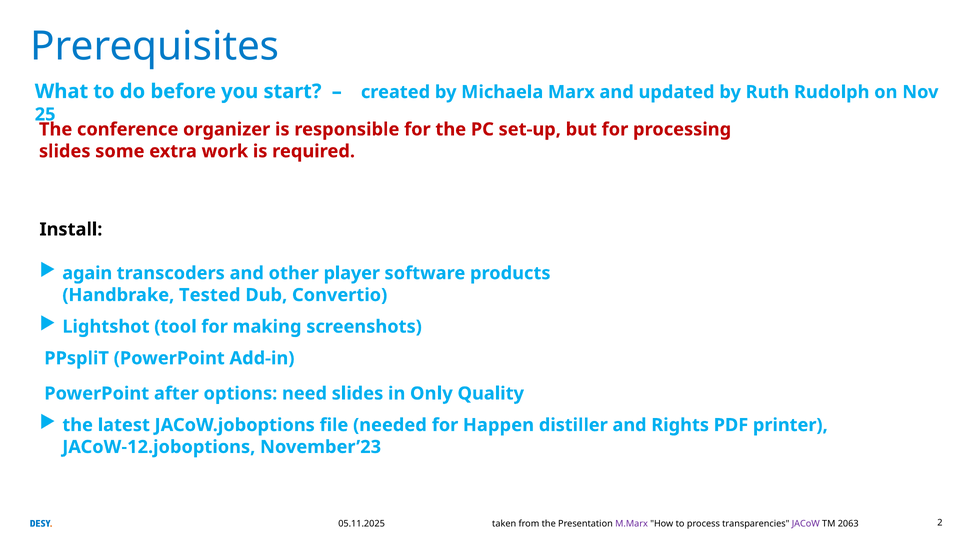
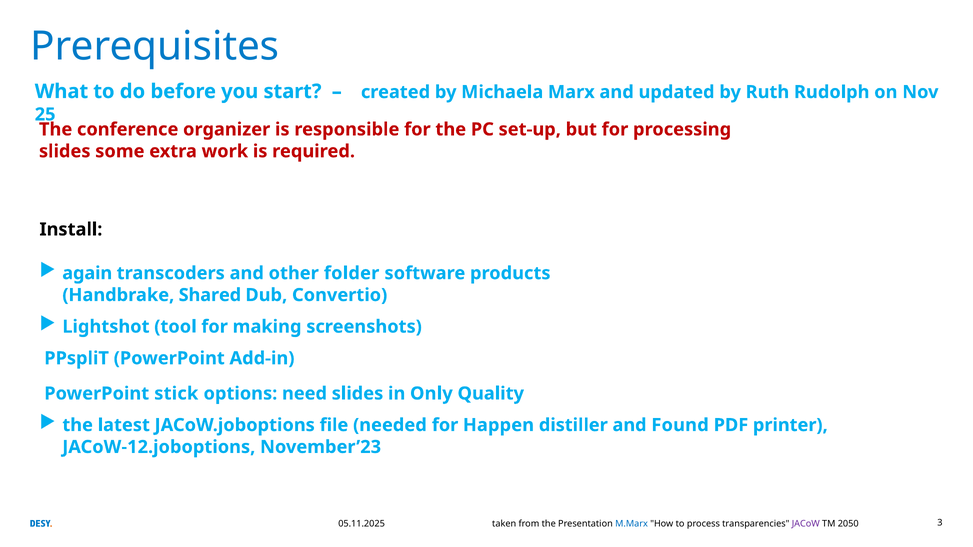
player: player -> folder (352, 273)
Tested: Tested -> Shared (210, 295)
after: after -> stick (176, 394)
Rights: Rights -> Found (680, 425)
M.Marx colour: purple -> blue (632, 524)
2063: 2063 -> 2050 (848, 524)
2: 2 -> 3 (940, 523)
